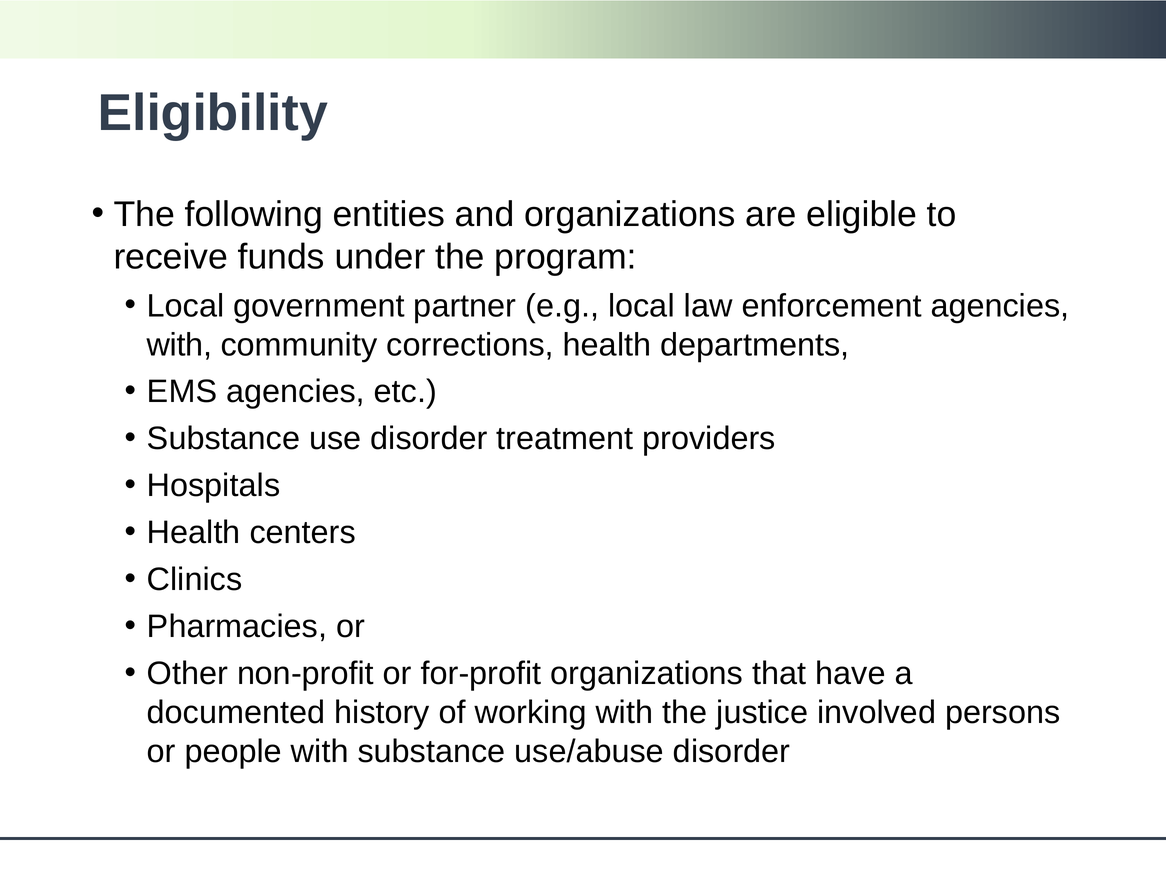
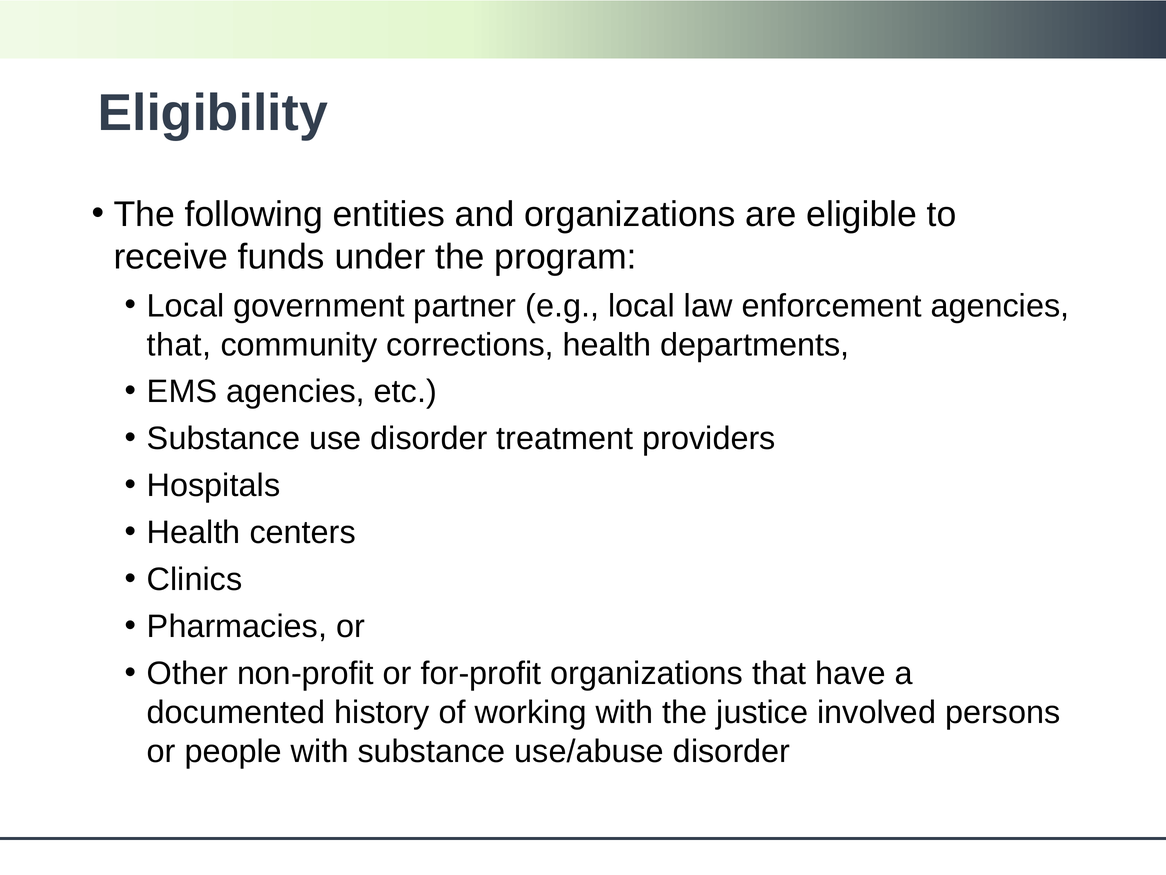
with: with -> that (179, 345)
